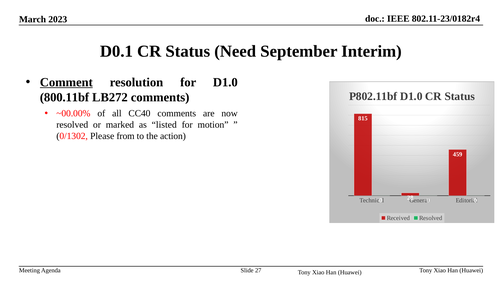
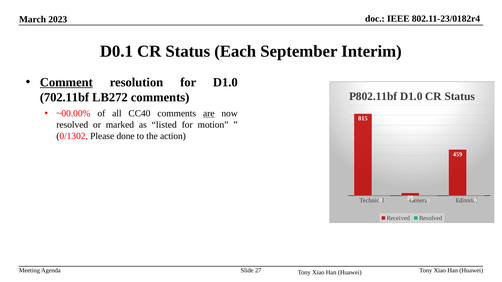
Need: Need -> Each (235, 51)
800.11bf: 800.11bf -> 702.11bf (64, 98)
are underline: none -> present (209, 114)
from: from -> done (126, 136)
